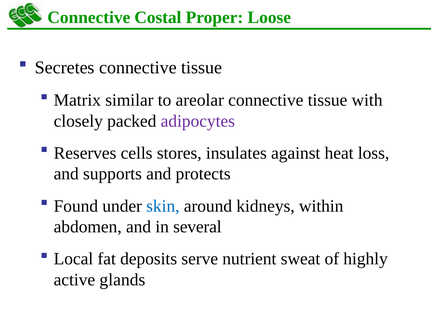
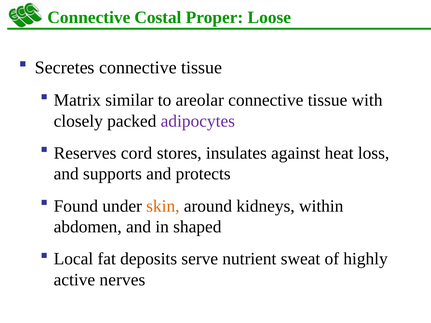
cells: cells -> cord (137, 153)
skin colour: blue -> orange (163, 206)
several: several -> shaped (197, 227)
glands: glands -> nerves (122, 280)
